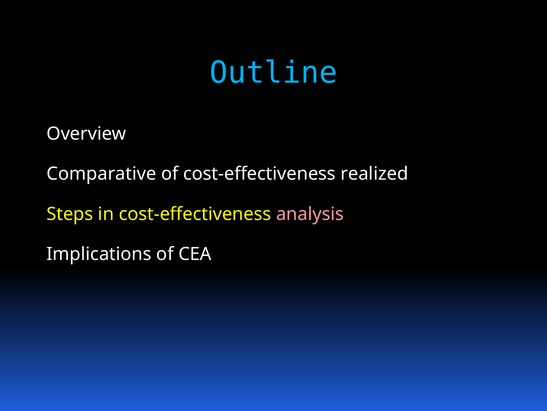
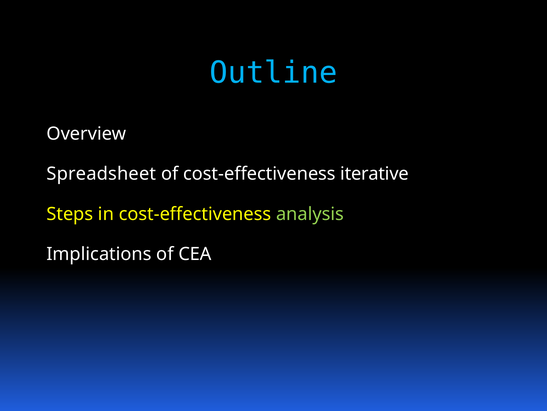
Comparative: Comparative -> Spreadsheet (101, 174)
realized: realized -> iterative (375, 174)
analysis colour: pink -> light green (310, 214)
